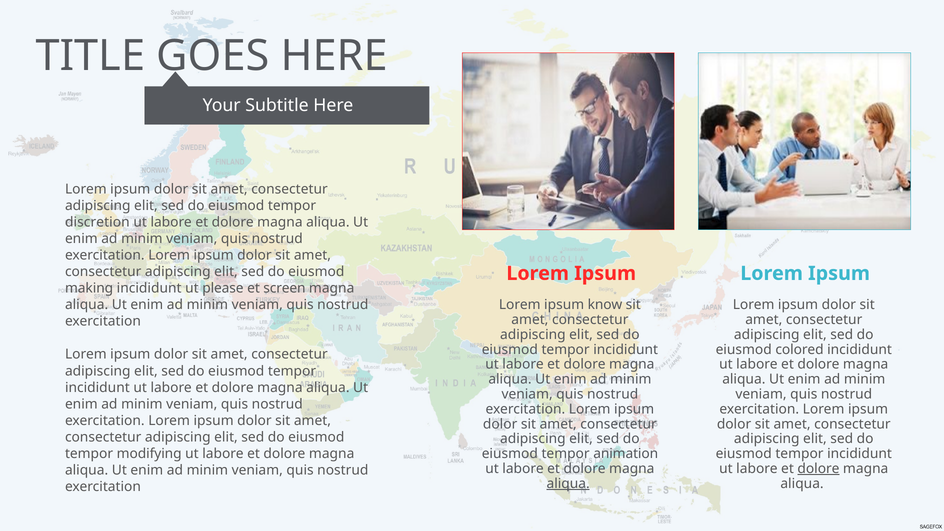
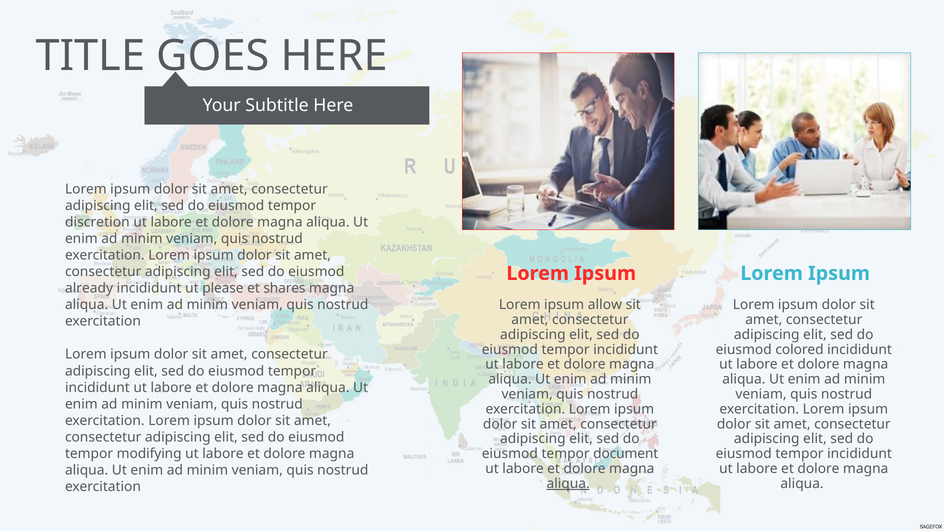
making: making -> already (89, 288)
screen: screen -> shares (284, 288)
know: know -> allow (605, 305)
animation: animation -> document (626, 454)
dolore underline: present -> none (818, 469)
